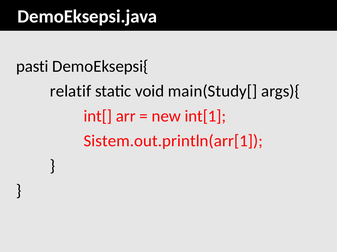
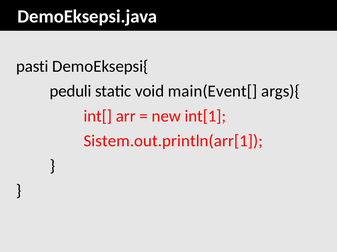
relatif: relatif -> peduli (71, 91)
main(Study[: main(Study[ -> main(Event[ (213, 91)
